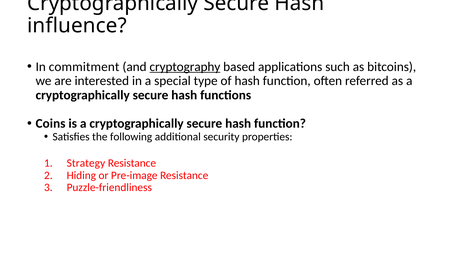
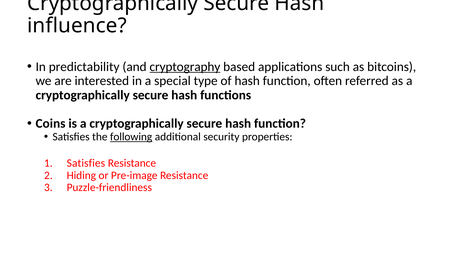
commitment: commitment -> predictability (84, 67)
following underline: none -> present (131, 137)
Strategy: Strategy -> Satisfies (86, 163)
